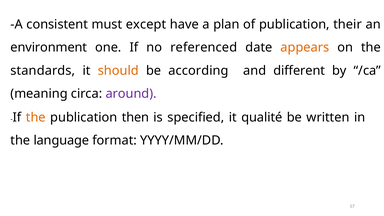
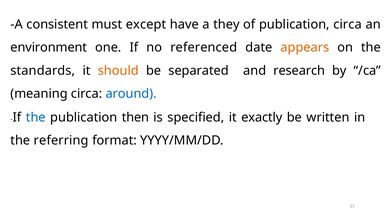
plan: plan -> they (226, 24)
publication their: their -> circa (348, 24)
according: according -> separated (199, 71)
different: different -> research (299, 71)
around colour: purple -> blue (131, 94)
the colour: orange -> blue (36, 117)
qualité: qualité -> exactly (262, 117)
language: language -> referring (61, 140)
